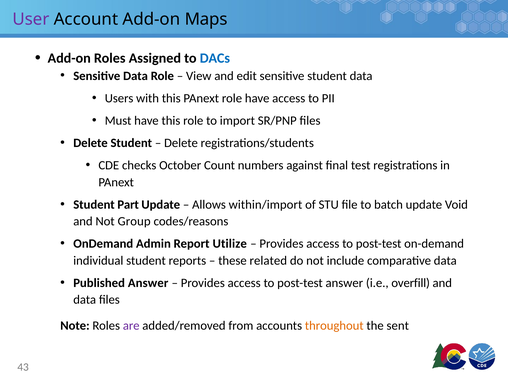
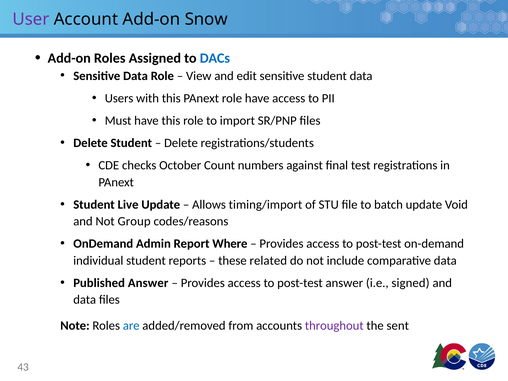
Maps: Maps -> Snow (206, 19)
Part: Part -> Live (128, 205)
within/import: within/import -> timing/import (266, 205)
Utilize: Utilize -> Where (230, 244)
overfill: overfill -> signed (411, 283)
are colour: purple -> blue (131, 326)
throughout colour: orange -> purple (334, 326)
